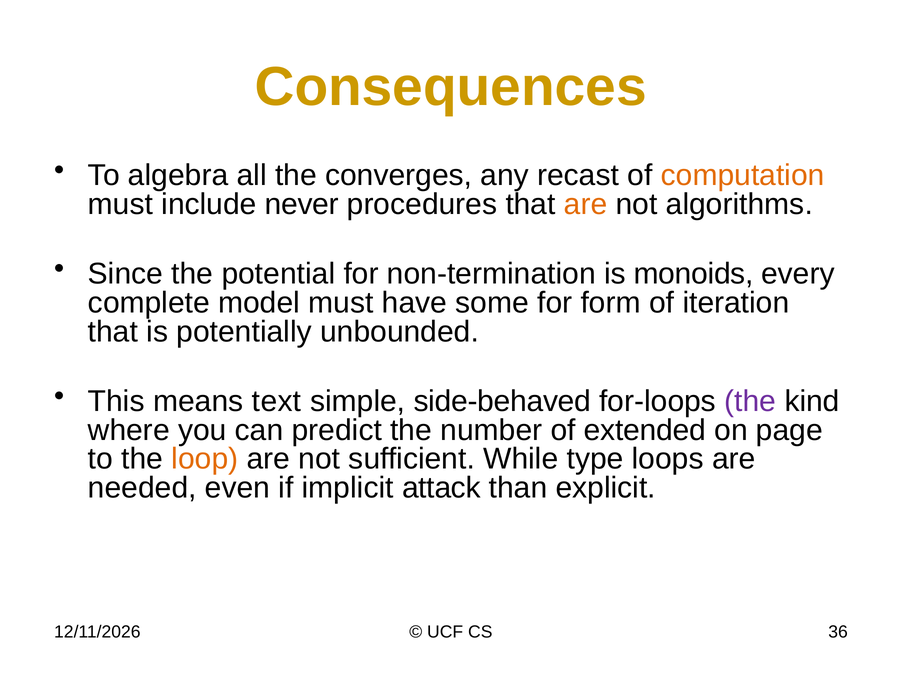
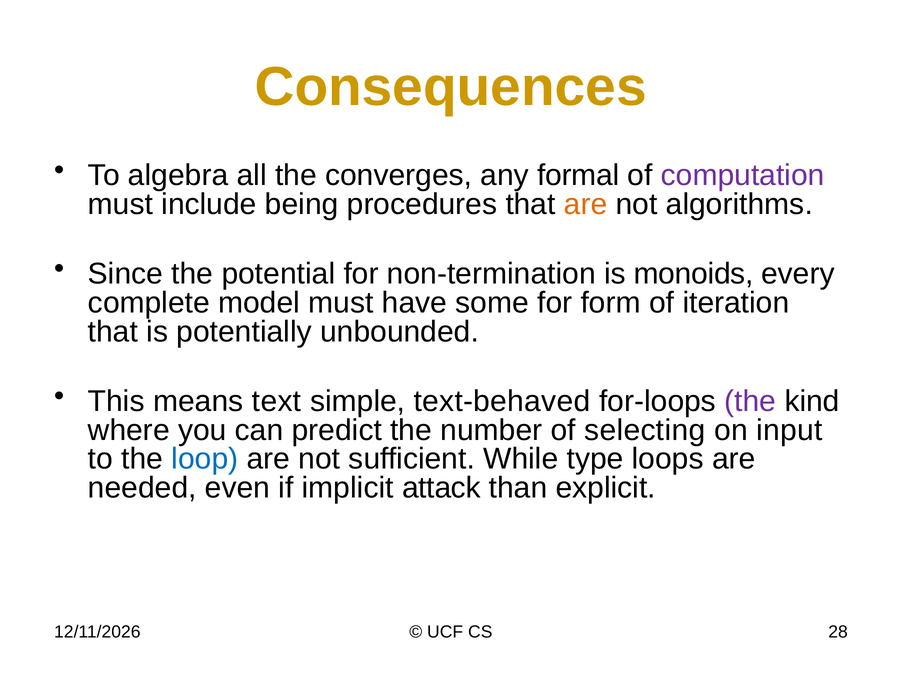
recast: recast -> formal (578, 176)
computation colour: orange -> purple (743, 176)
never: never -> being (302, 204)
side-behaved: side-behaved -> text-behaved (502, 402)
extended: extended -> selecting (645, 430)
page: page -> input (789, 430)
loop colour: orange -> blue (205, 459)
36: 36 -> 28 (838, 632)
